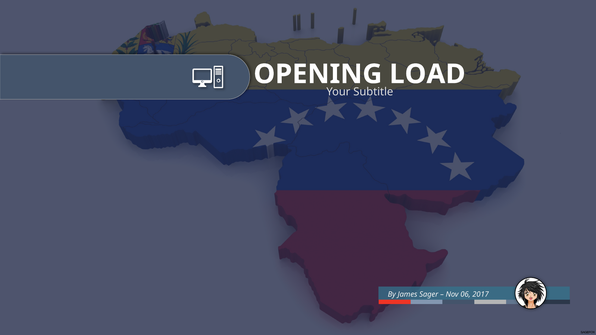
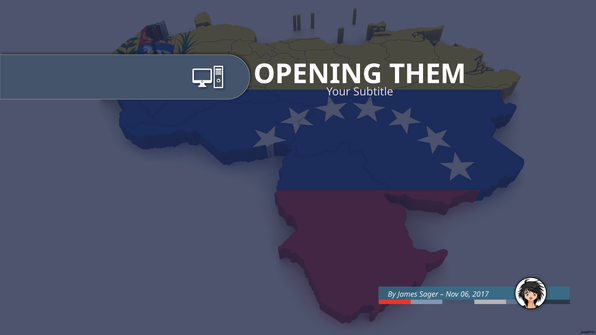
LOAD: LOAD -> THEM (428, 74)
